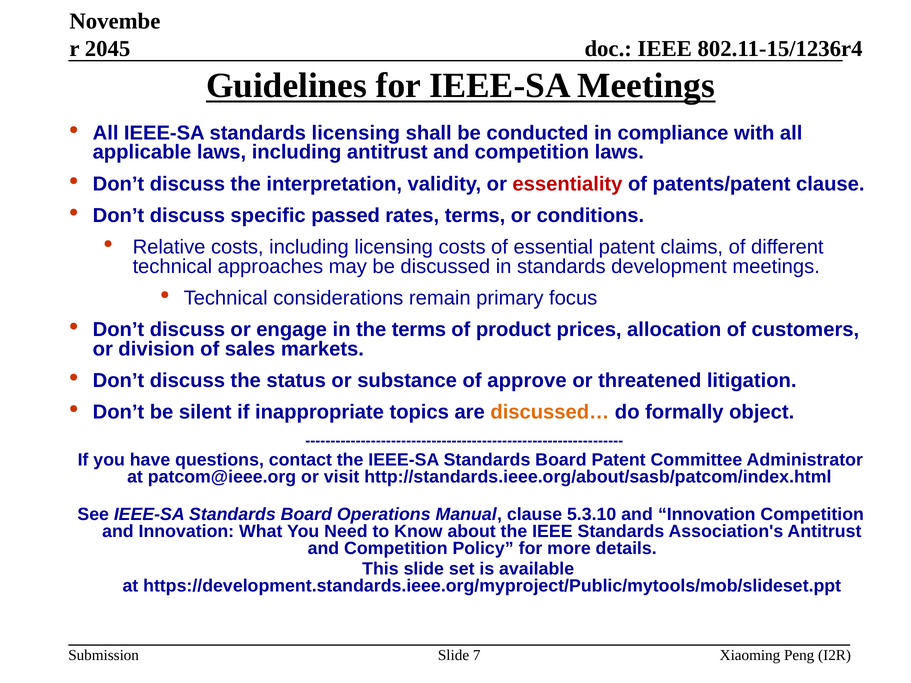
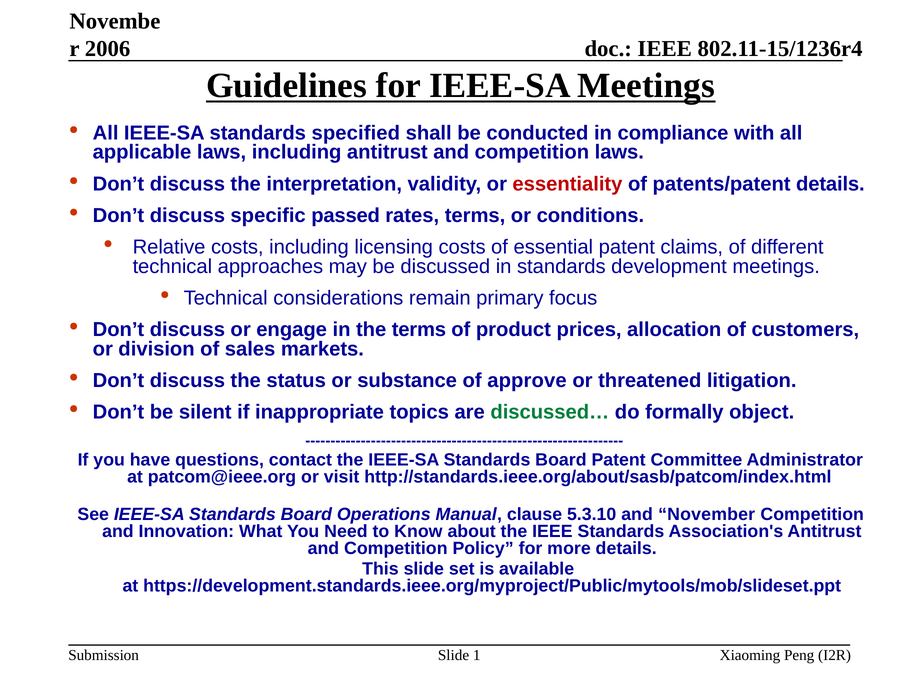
2045: 2045 -> 2006 (108, 49)
standards licensing: licensing -> specified (356, 133)
patents/patent clause: clause -> details (830, 184)
discussed… colour: orange -> green (550, 412)
5.3.10 and Innovation: Innovation -> November (707, 515)
7: 7 -> 1 (477, 655)
